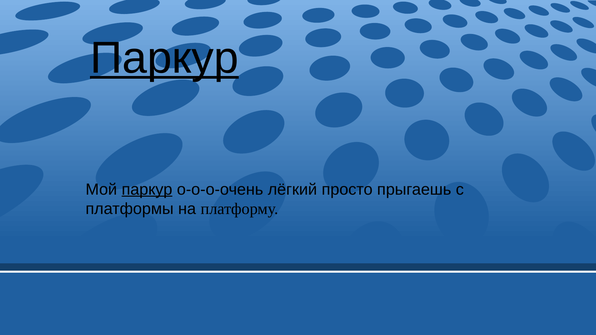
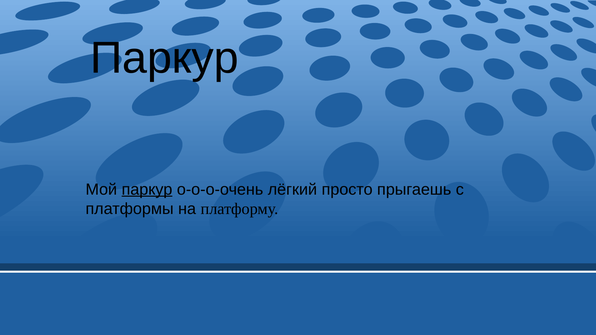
Паркур underline: present -> none (164, 58)
